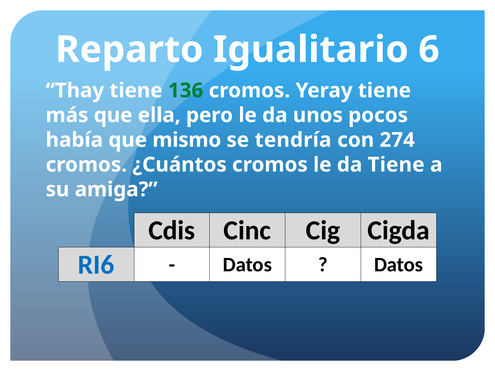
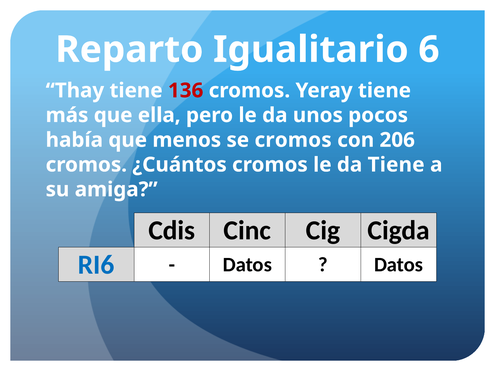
136 colour: green -> red (186, 91)
mismo: mismo -> menos (187, 140)
se tendría: tendría -> cromos (293, 140)
274: 274 -> 206 (397, 140)
